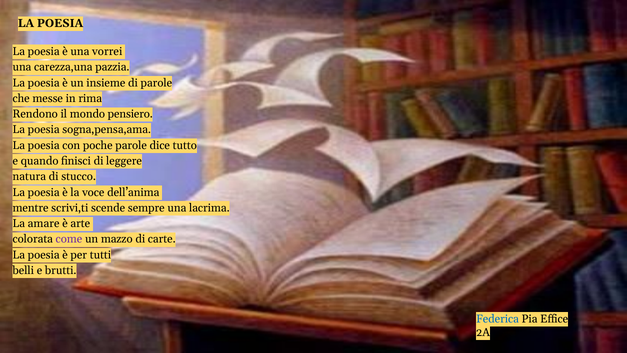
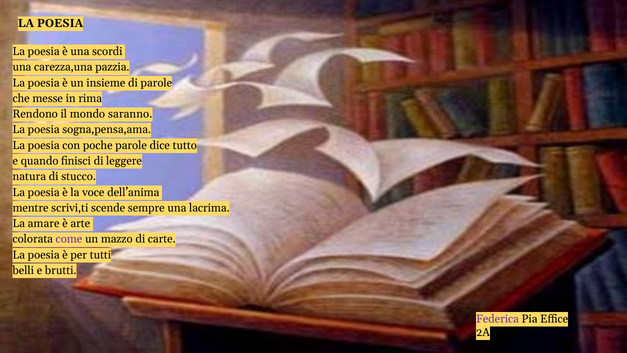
vorrei: vorrei -> scordi (107, 52)
pensiero: pensiero -> saranno (130, 114)
Federica colour: blue -> purple (497, 319)
